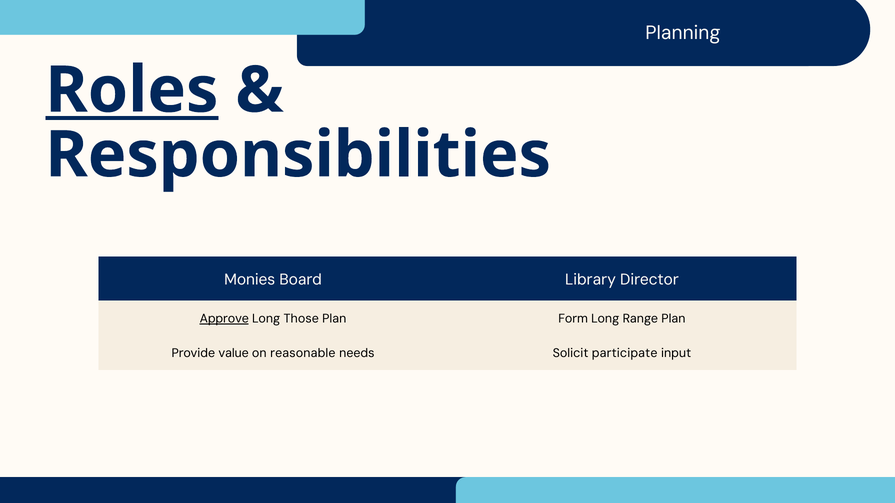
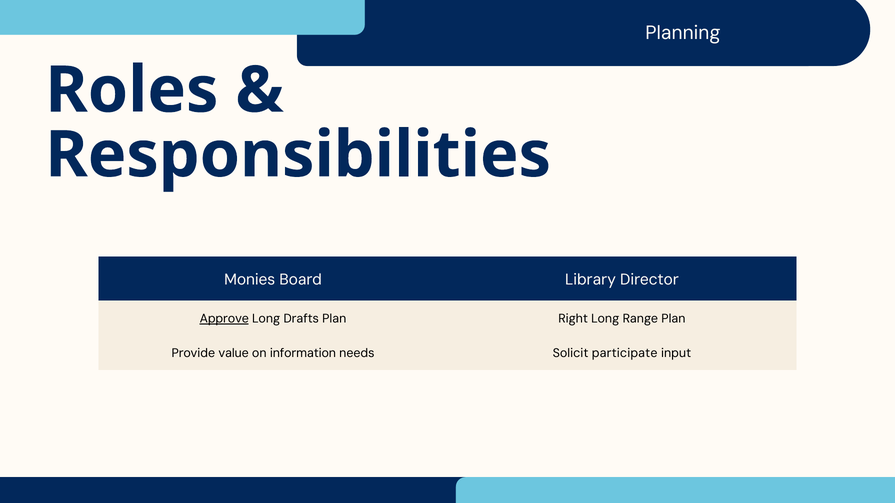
Roles underline: present -> none (132, 90)
Those: Those -> Drafts (301, 319)
Form: Form -> Right (573, 319)
reasonable: reasonable -> information (303, 354)
